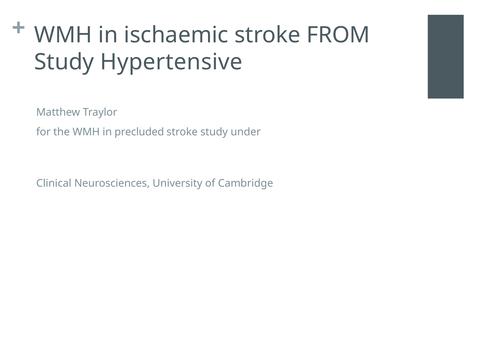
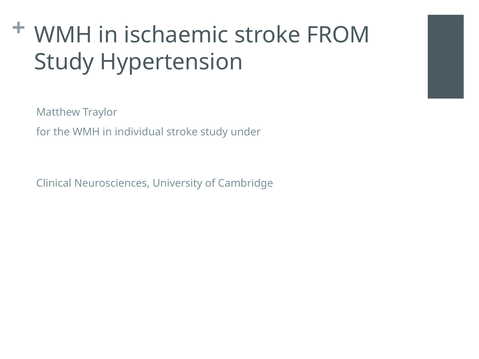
Hypertensive: Hypertensive -> Hypertension (171, 62)
precluded: precluded -> individual (139, 132)
